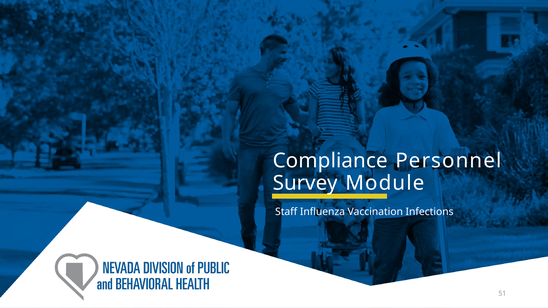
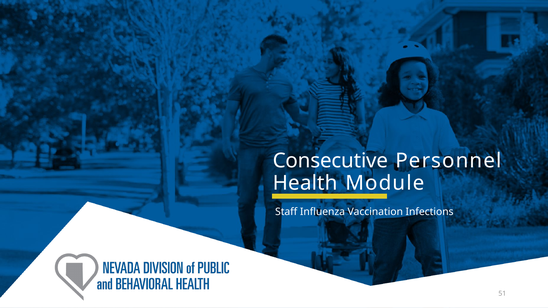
Compliance: Compliance -> Consecutive (330, 161)
Survey: Survey -> Health (305, 183)
